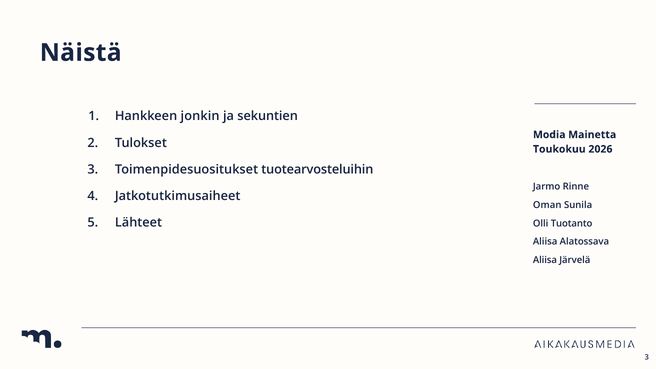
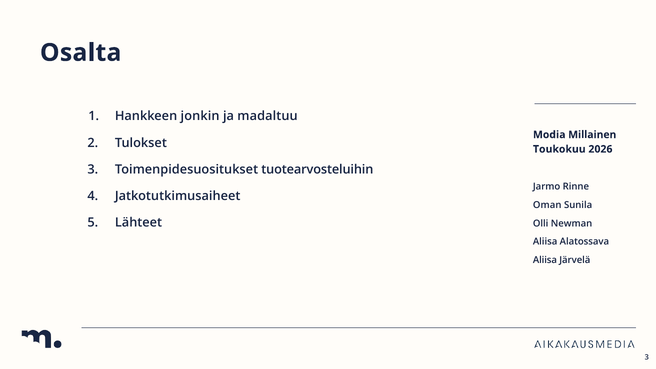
Näistä: Näistä -> Osalta (81, 53)
sekuntien: sekuntien -> madaltuu (268, 116)
Mainetta: Mainetta -> Millainen (592, 135)
Tuotanto: Tuotanto -> Newman (572, 224)
